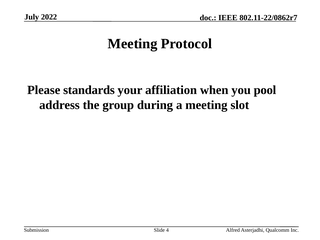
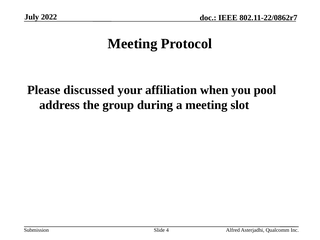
standards: standards -> discussed (89, 90)
